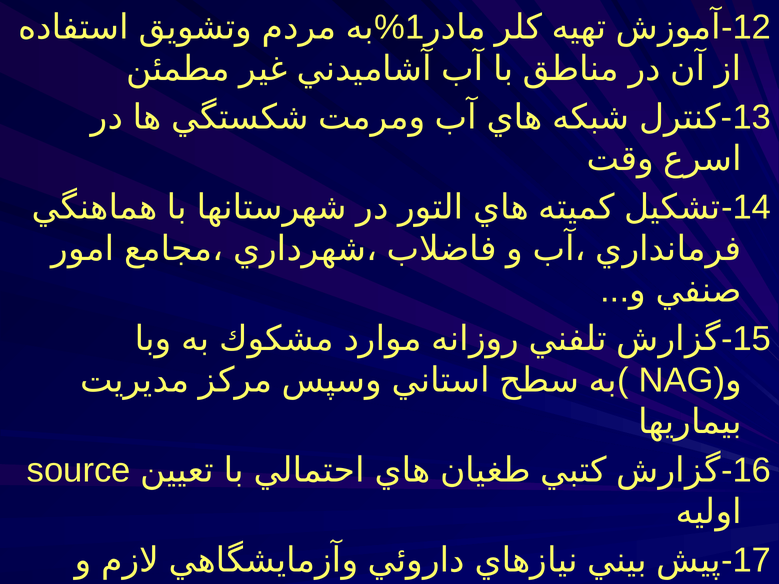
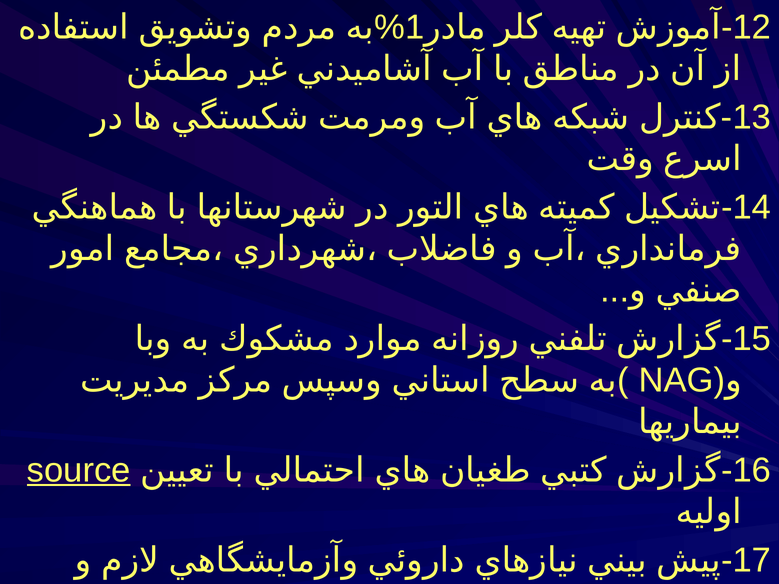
source underline: none -> present (79, 470)
